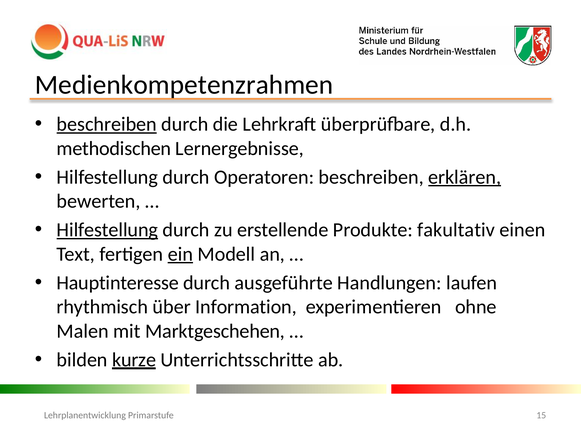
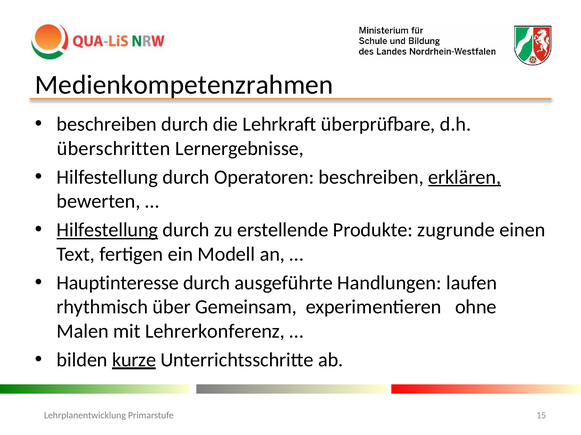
beschreiben underline: present -> none (107, 124)
methodischen: methodischen -> überschritten (114, 149)
fakultativ: fakultativ -> zugrunde (456, 230)
ein underline: present -> none (180, 255)
Information: Information -> Gemeinsam (246, 307)
Marktgeschehen: Marktgeschehen -> Lehrerkonferenz (215, 332)
